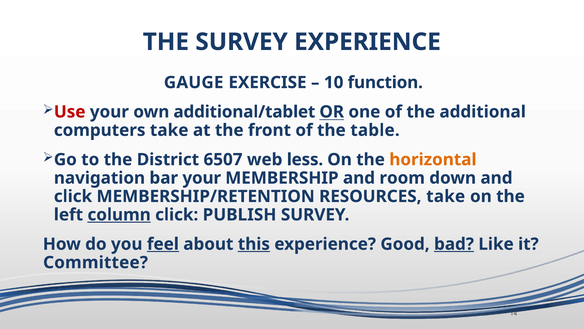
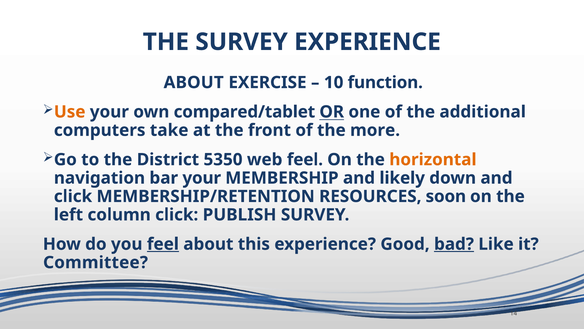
GAUGE: GAUGE -> ABOUT (194, 83)
Use colour: red -> orange (70, 112)
additional/tablet: additional/tablet -> compared/tablet (244, 112)
table: table -> more (375, 130)
6507: 6507 -> 5350 (223, 160)
web less: less -> feel (305, 160)
room: room -> likely (402, 178)
RESOURCES take: take -> soon (446, 196)
column underline: present -> none (119, 215)
this underline: present -> none (254, 244)
